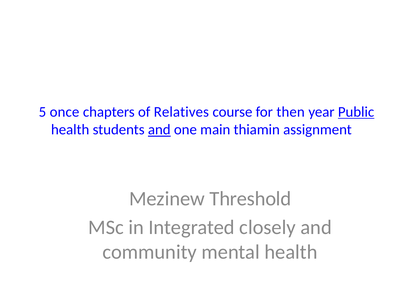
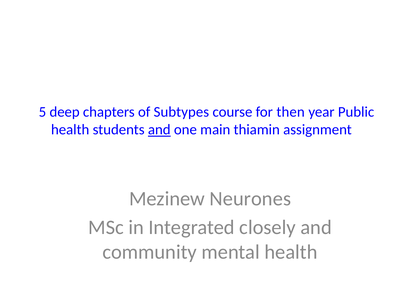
once: once -> deep (65, 112)
Relatives: Relatives -> Subtypes (181, 112)
Public underline: present -> none (356, 112)
Threshold: Threshold -> Neurones (250, 198)
